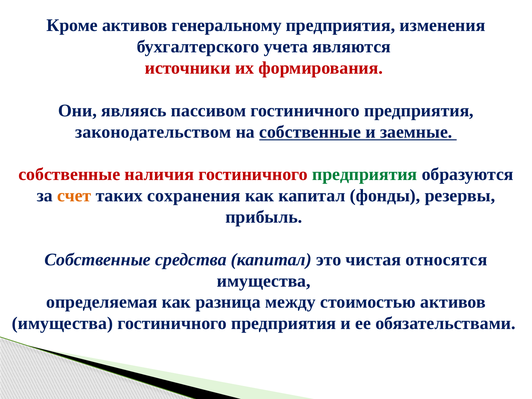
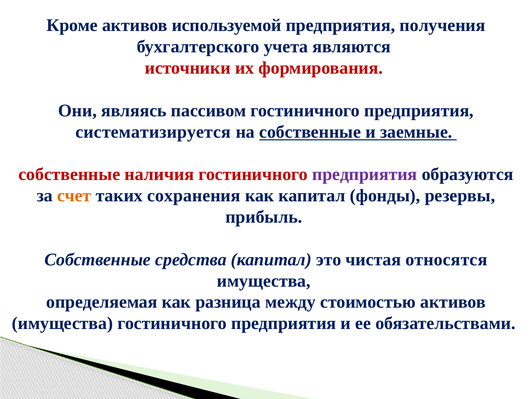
генеральному: генеральному -> используемой (227, 25)
изменения: изменения -> получения (443, 25)
законодательством: законодательством -> систематизируется (153, 132)
предприятия colour: green -> purple (365, 174)
